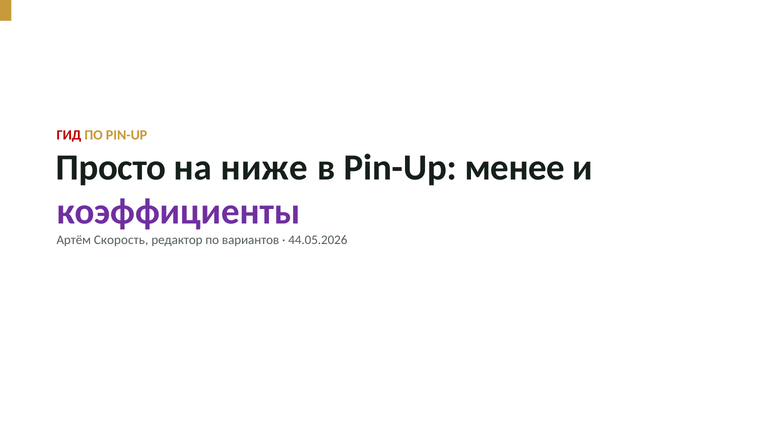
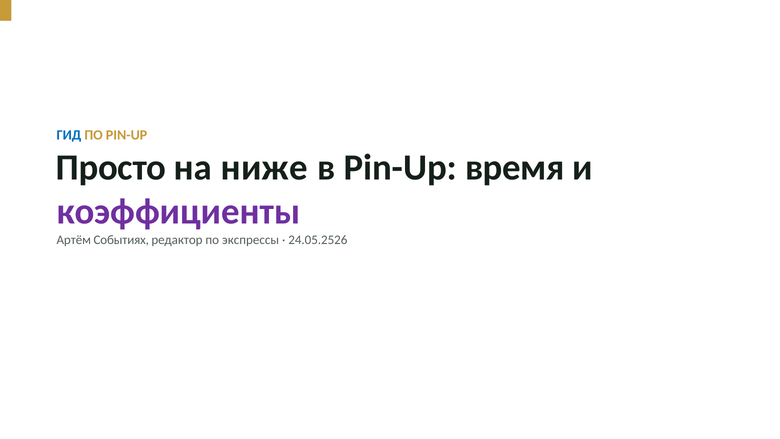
ГИД colour: red -> blue (69, 135)
менее: менее -> время (515, 167)
Скорость: Скорость -> Событиях (121, 240)
вариантов: вариантов -> экспрессы (251, 240)
44.05.2026: 44.05.2026 -> 24.05.2526 (318, 240)
